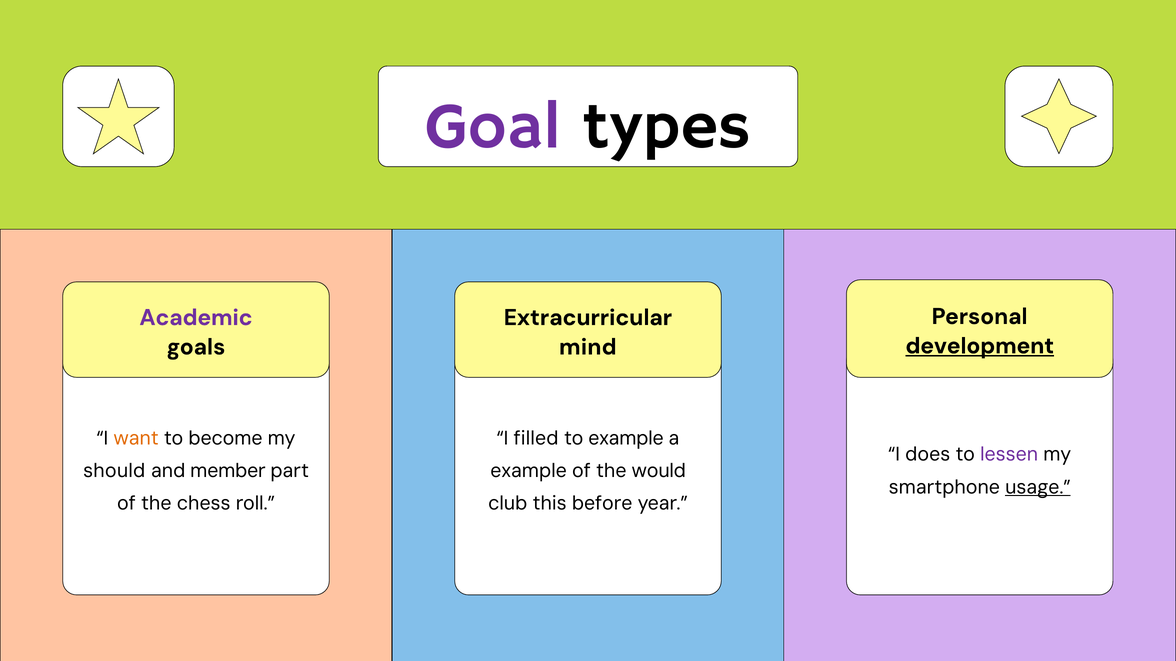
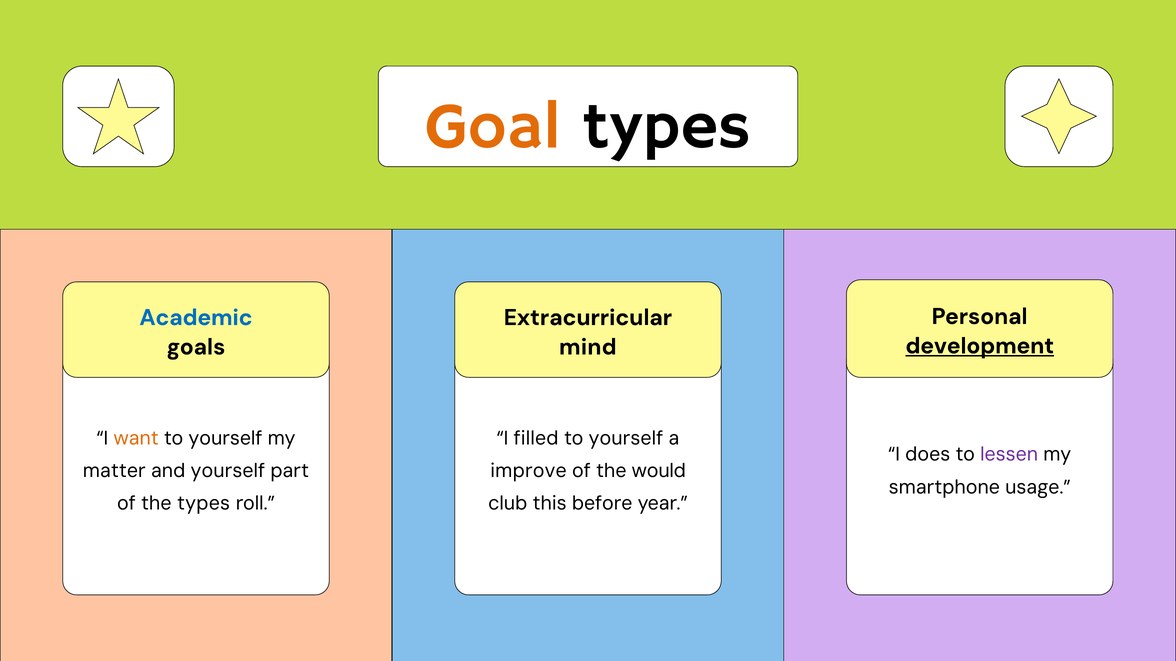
Goal colour: purple -> orange (493, 127)
Academic colour: purple -> blue (196, 318)
become: become -> yourself (225, 438)
example: example -> yourself (626, 438)
should: should -> matter (114, 471)
and member: member -> yourself (228, 471)
example: example -> improve (528, 471)
usage underline: present -> none (1038, 487)
the chess: chess -> types (204, 504)
